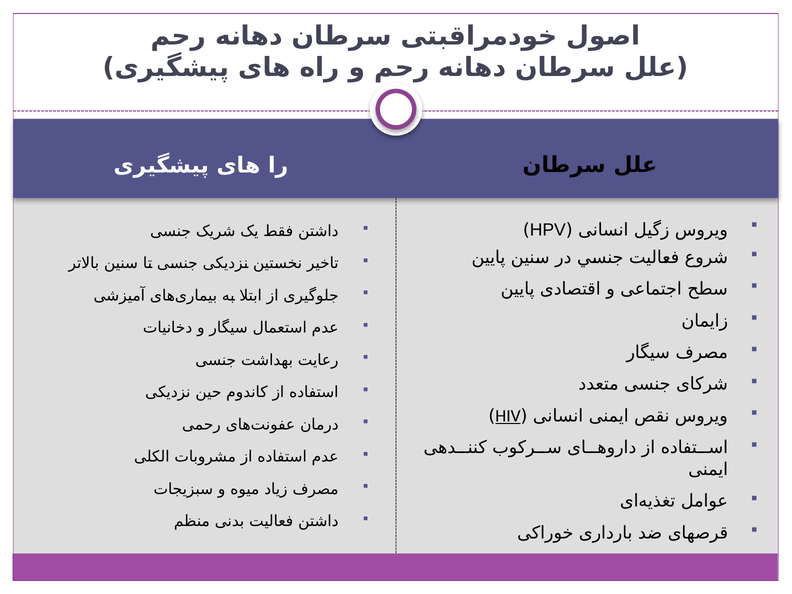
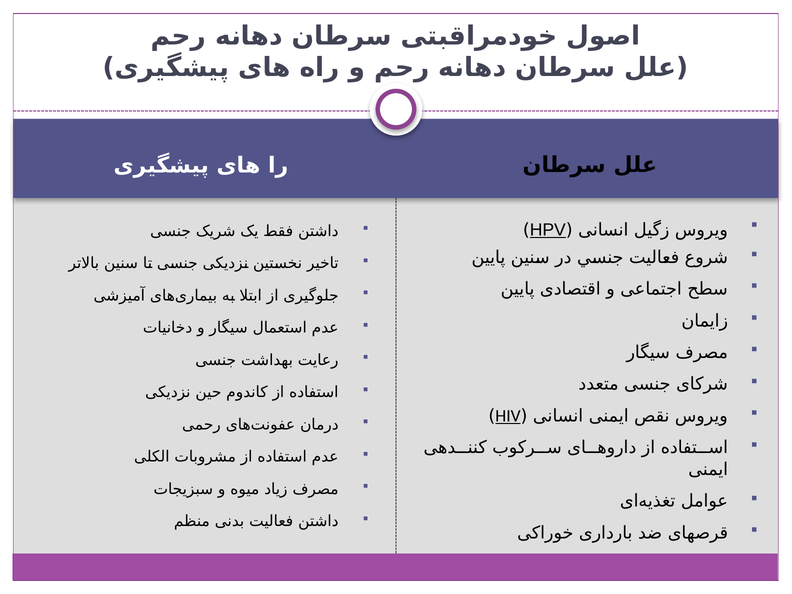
HPV underline: none -> present (548, 230)
